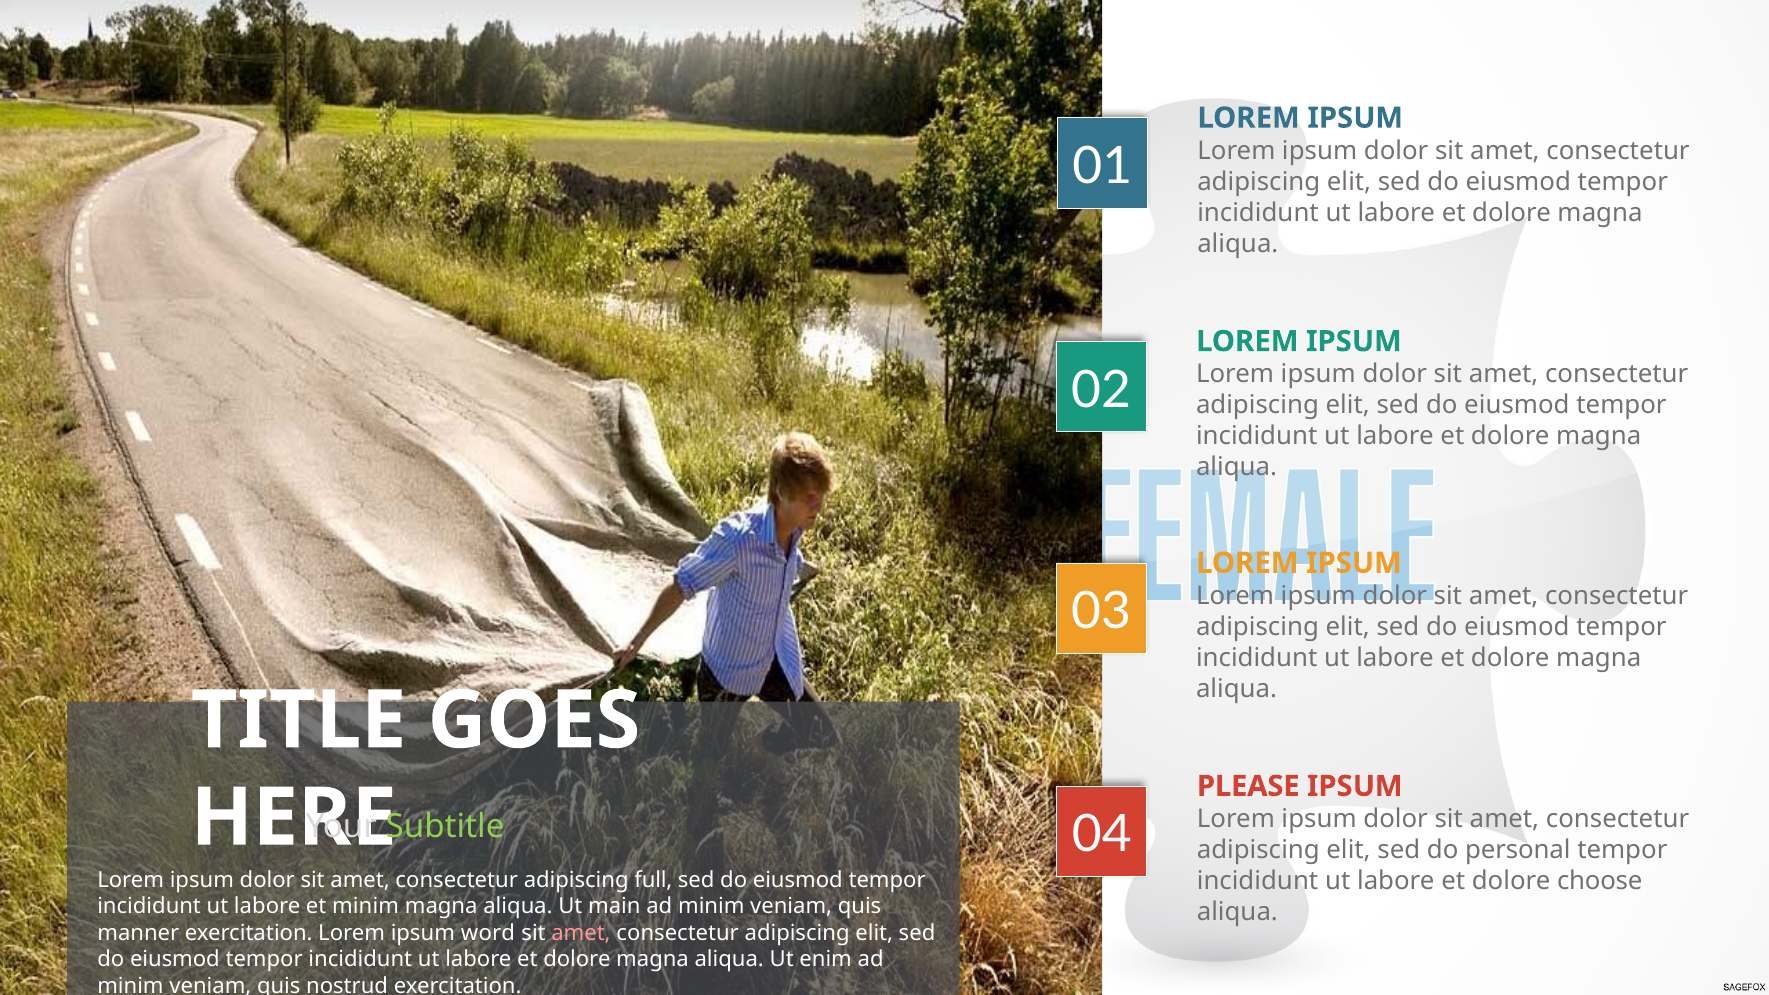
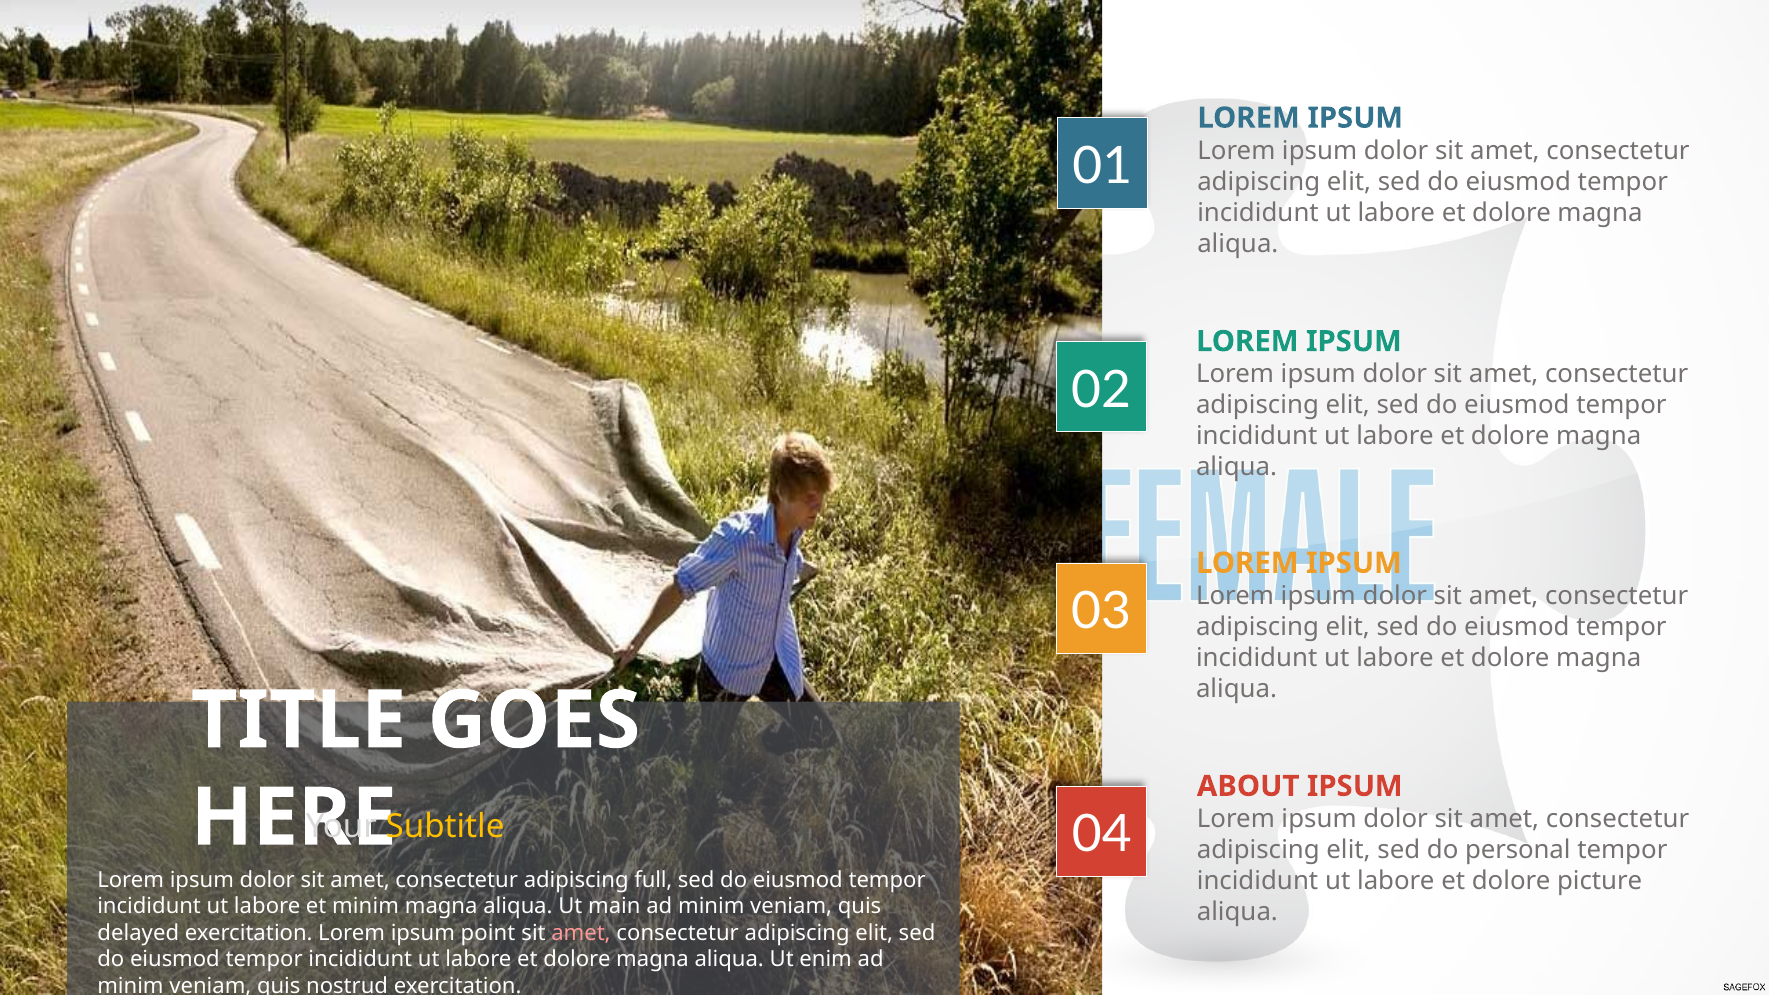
PLEASE: PLEASE -> ABOUT (1248, 786)
Subtitle colour: light green -> yellow (445, 826)
choose: choose -> picture (1600, 881)
manner: manner -> delayed (138, 933)
word: word -> point (488, 933)
